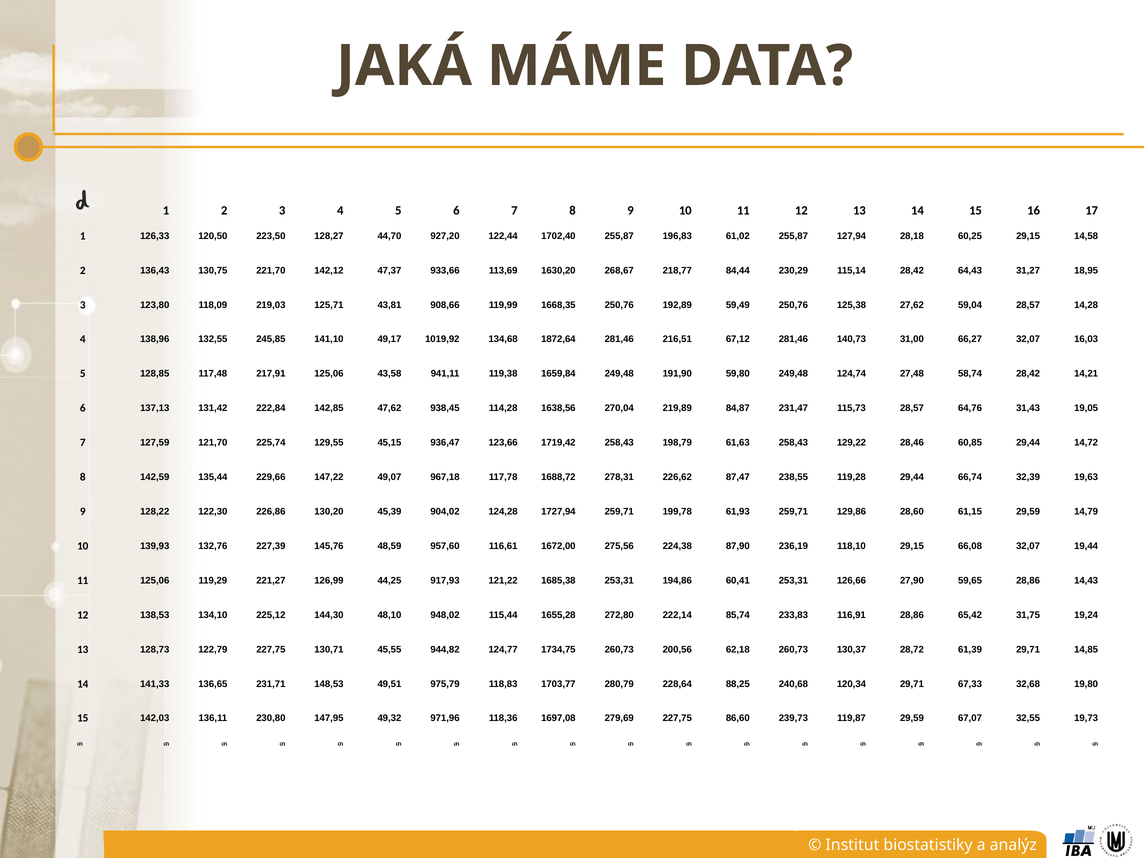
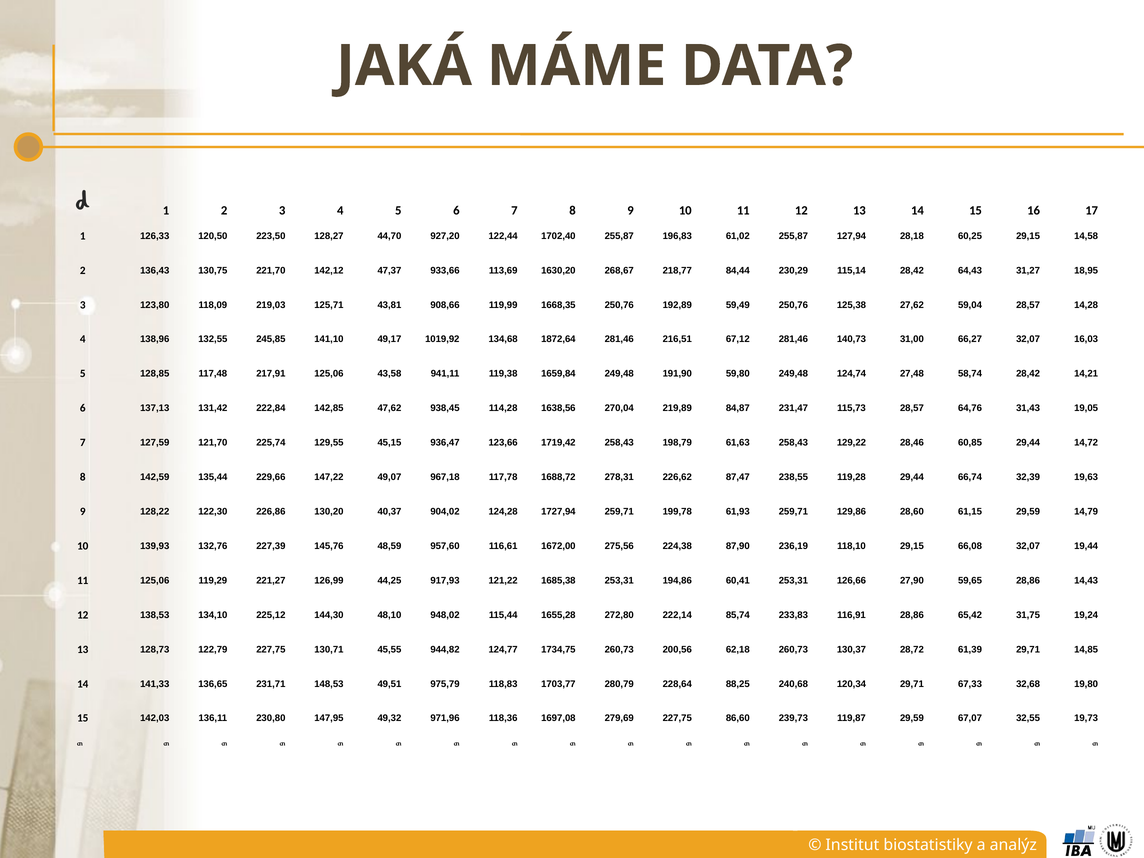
45,39: 45,39 -> 40,37 (389, 512)
